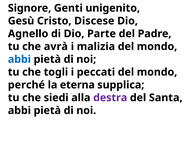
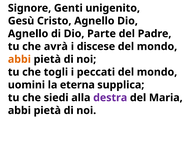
Cristo Discese: Discese -> Agnello (94, 21)
malizia: malizia -> discese (96, 46)
abbi colour: blue -> orange (19, 59)
perché: perché -> uomini (26, 85)
Santa: Santa -> Maria (166, 98)
